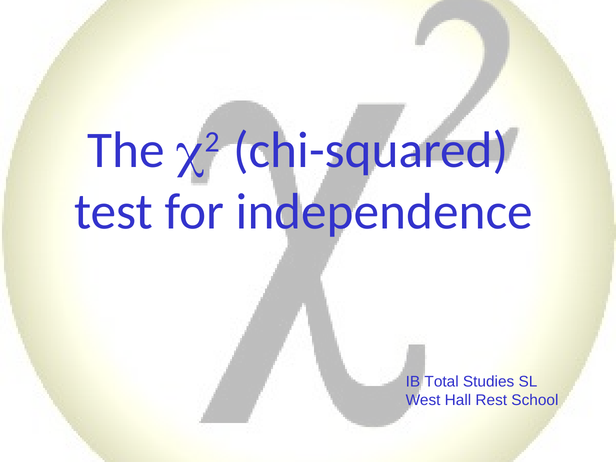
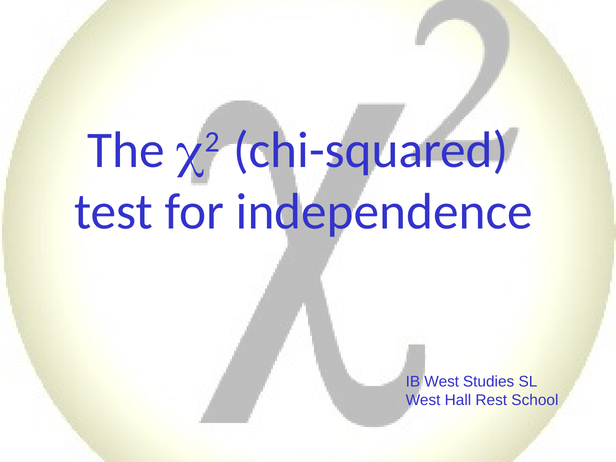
IB Total: Total -> West (442, 382)
